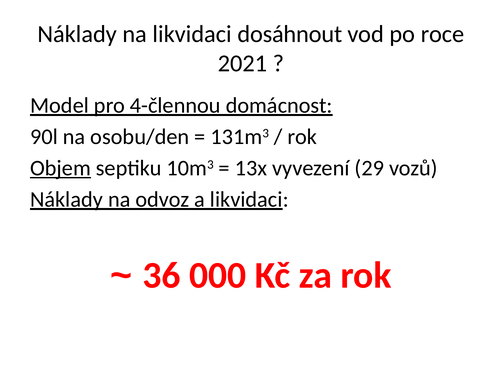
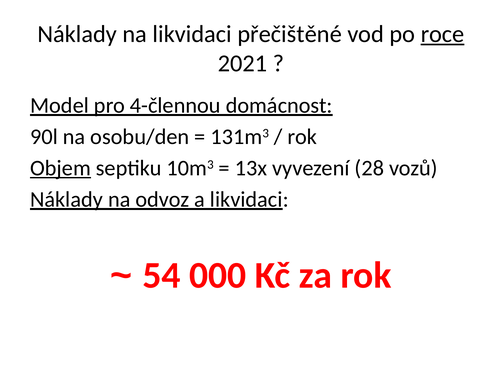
dosáhnout: dosáhnout -> přečištěné (290, 34)
roce underline: none -> present (442, 34)
29: 29 -> 28 (369, 168)
36: 36 -> 54 (162, 275)
